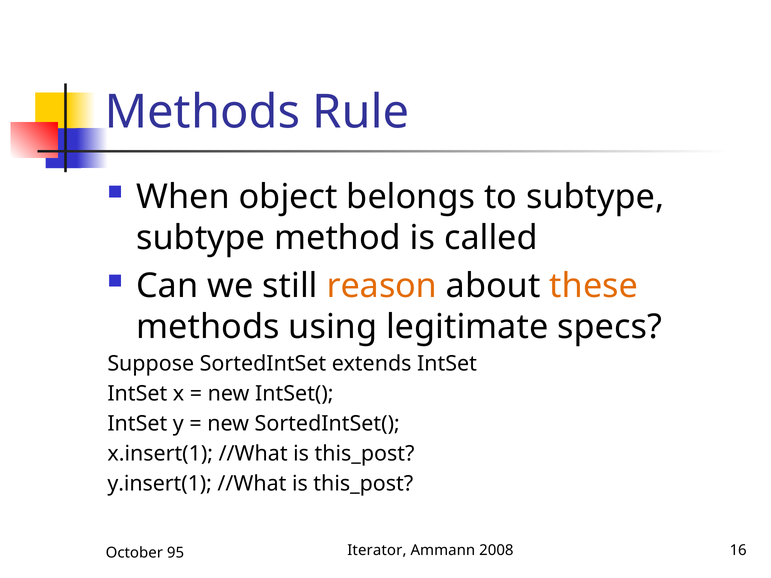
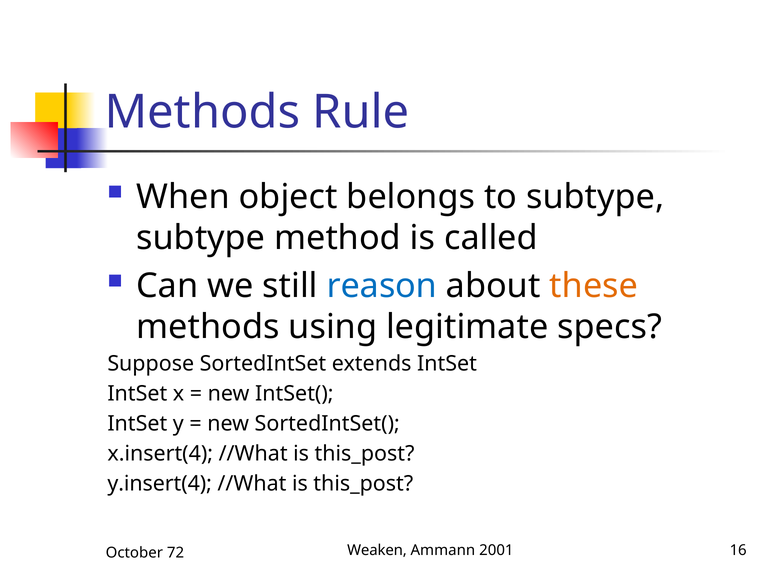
reason colour: orange -> blue (382, 286)
x.insert(1: x.insert(1 -> x.insert(4 (160, 454)
y.insert(1: y.insert(1 -> y.insert(4 (160, 484)
Iterator: Iterator -> Weaken (377, 551)
2008: 2008 -> 2001 (496, 551)
95: 95 -> 72 (176, 553)
